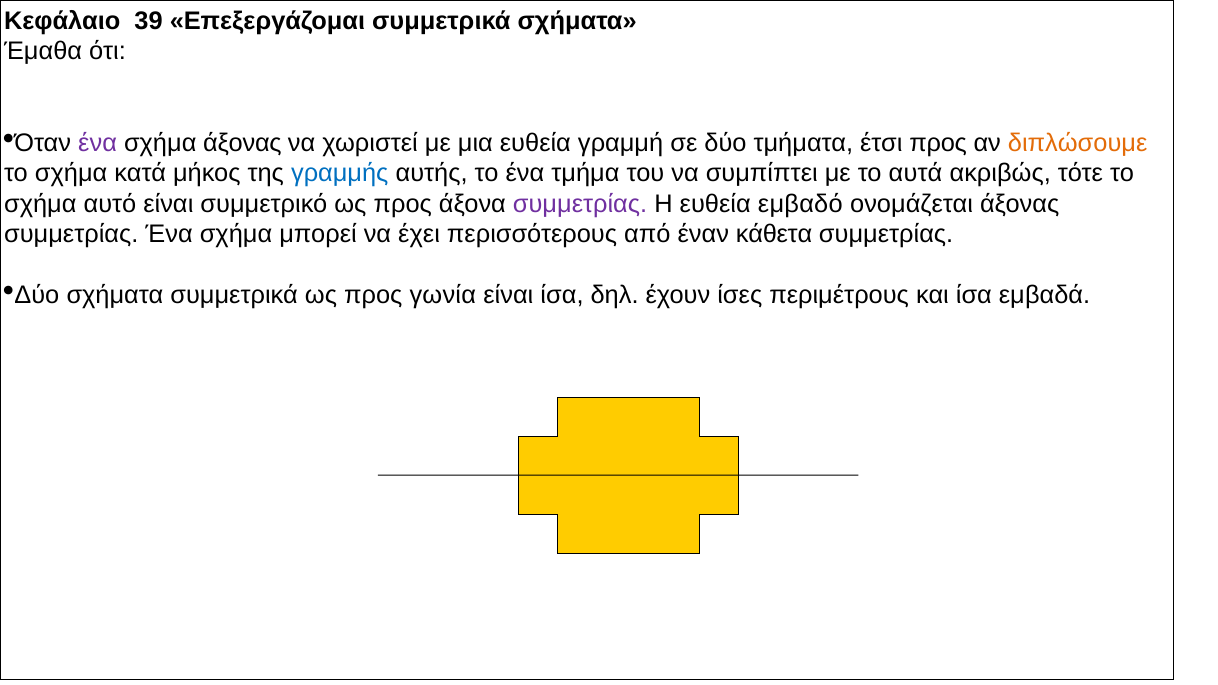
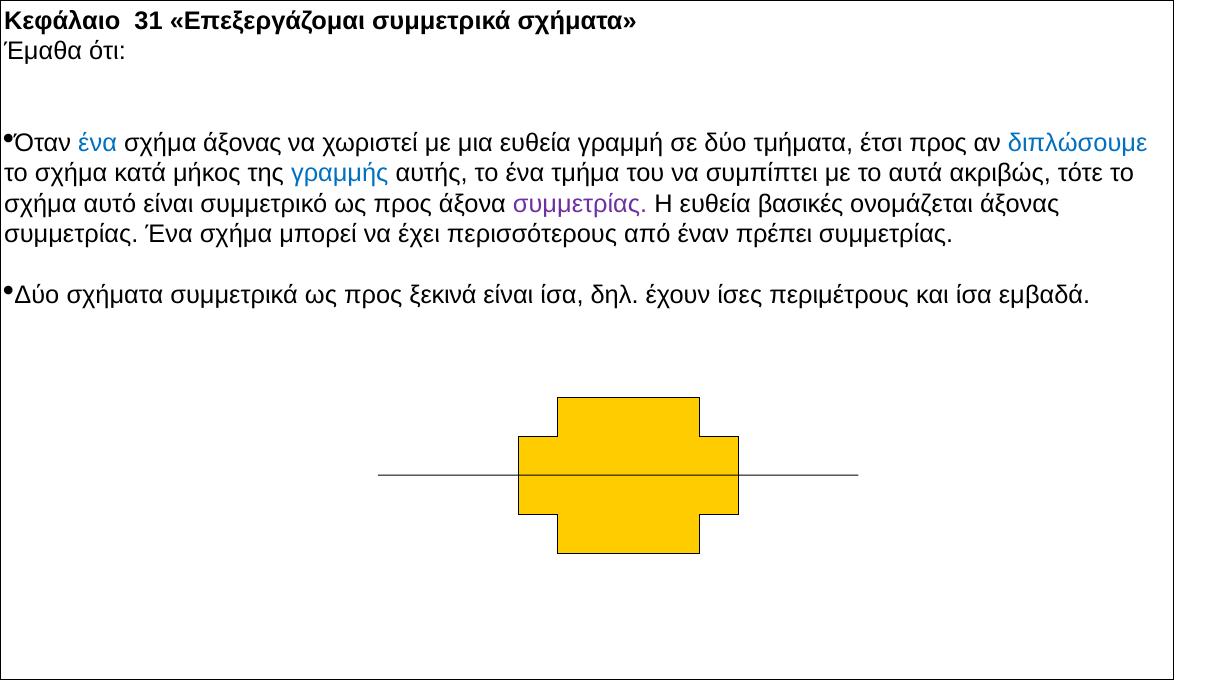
39: 39 -> 31 (149, 21)
ένα colour: purple -> blue (98, 143)
διπλώσουμε colour: orange -> blue (1078, 143)
εμβαδό: εμβαδό -> βασικές (801, 204)
κάθετα: κάθετα -> πρέπει (774, 234)
γωνία: γωνία -> ξεκινά (443, 295)
